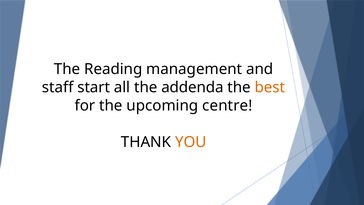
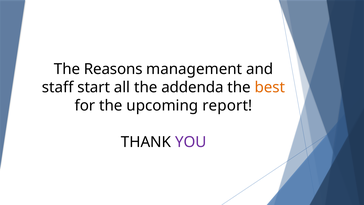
Reading: Reading -> Reasons (113, 69)
centre: centre -> report (227, 106)
YOU colour: orange -> purple (191, 142)
